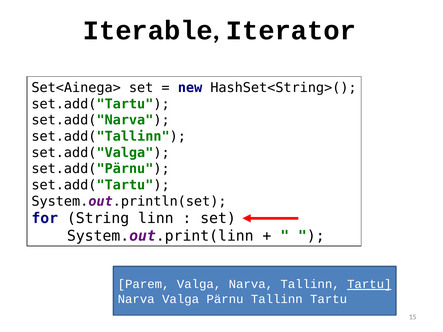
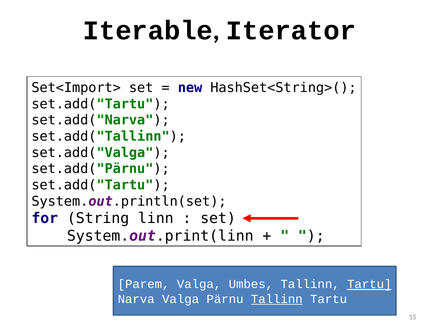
Set<Ainega>: Set<Ainega> -> Set<Import> (76, 88)
Valga Narva: Narva -> Umbes (251, 284)
Tallinn underline: none -> present (277, 299)
